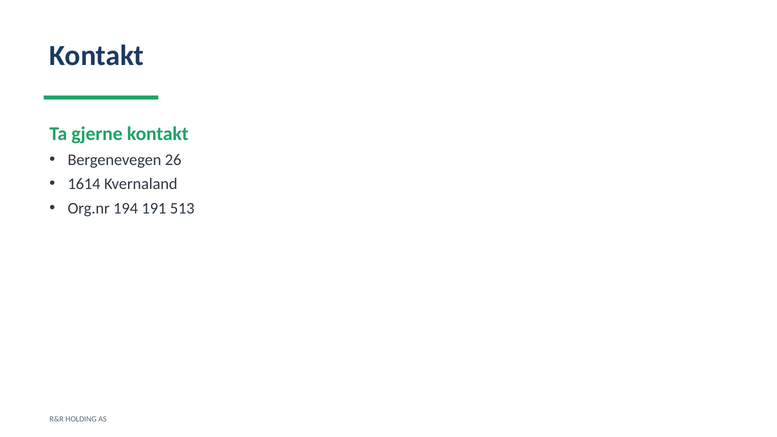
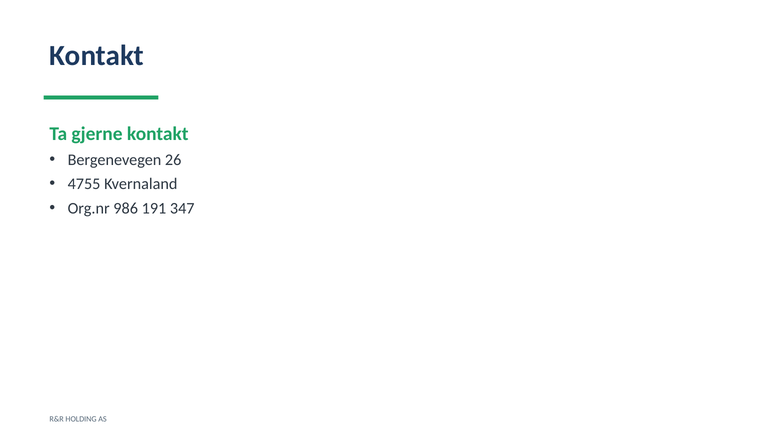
1614: 1614 -> 4755 (84, 184)
194: 194 -> 986 (126, 208)
513: 513 -> 347 (182, 208)
